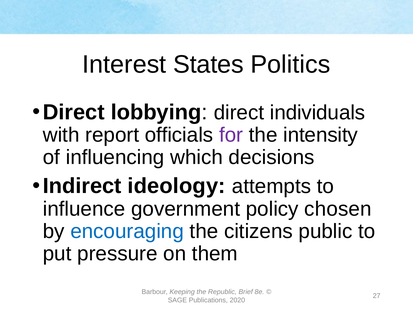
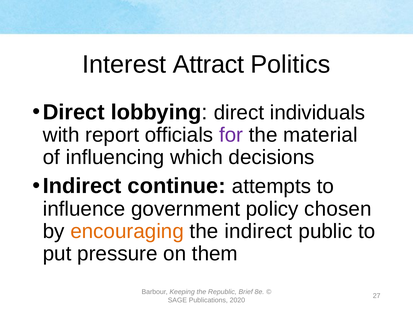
States: States -> Attract (208, 64)
intensity: intensity -> material (320, 135)
ideology: ideology -> continue (177, 186)
encouraging colour: blue -> orange (127, 231)
the citizens: citizens -> indirect (258, 231)
